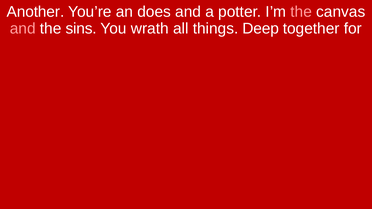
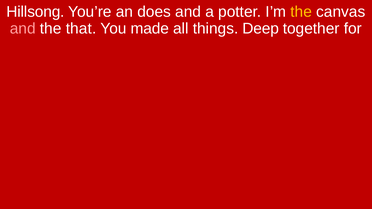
Another: Another -> Hillsong (35, 12)
the colour: pink -> yellow (301, 12)
sins: sins -> that (81, 29)
wrath: wrath -> made (150, 29)
